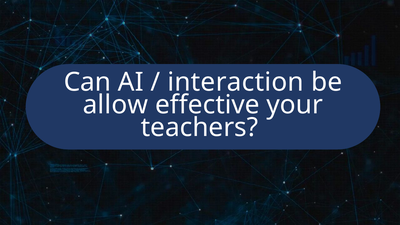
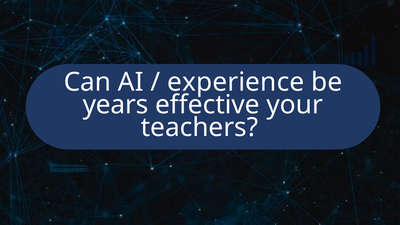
interaction: interaction -> experience (236, 82)
allow: allow -> years (116, 105)
